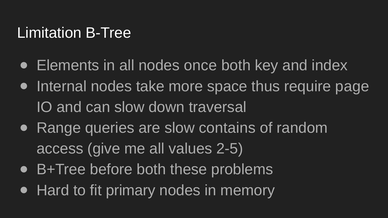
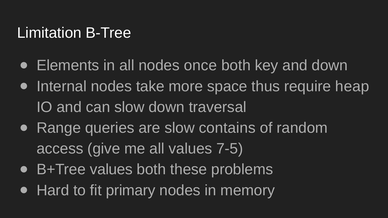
and index: index -> down (330, 66)
page: page -> heap (352, 86)
2-5: 2-5 -> 7-5 (230, 149)
B+Tree before: before -> values (111, 170)
